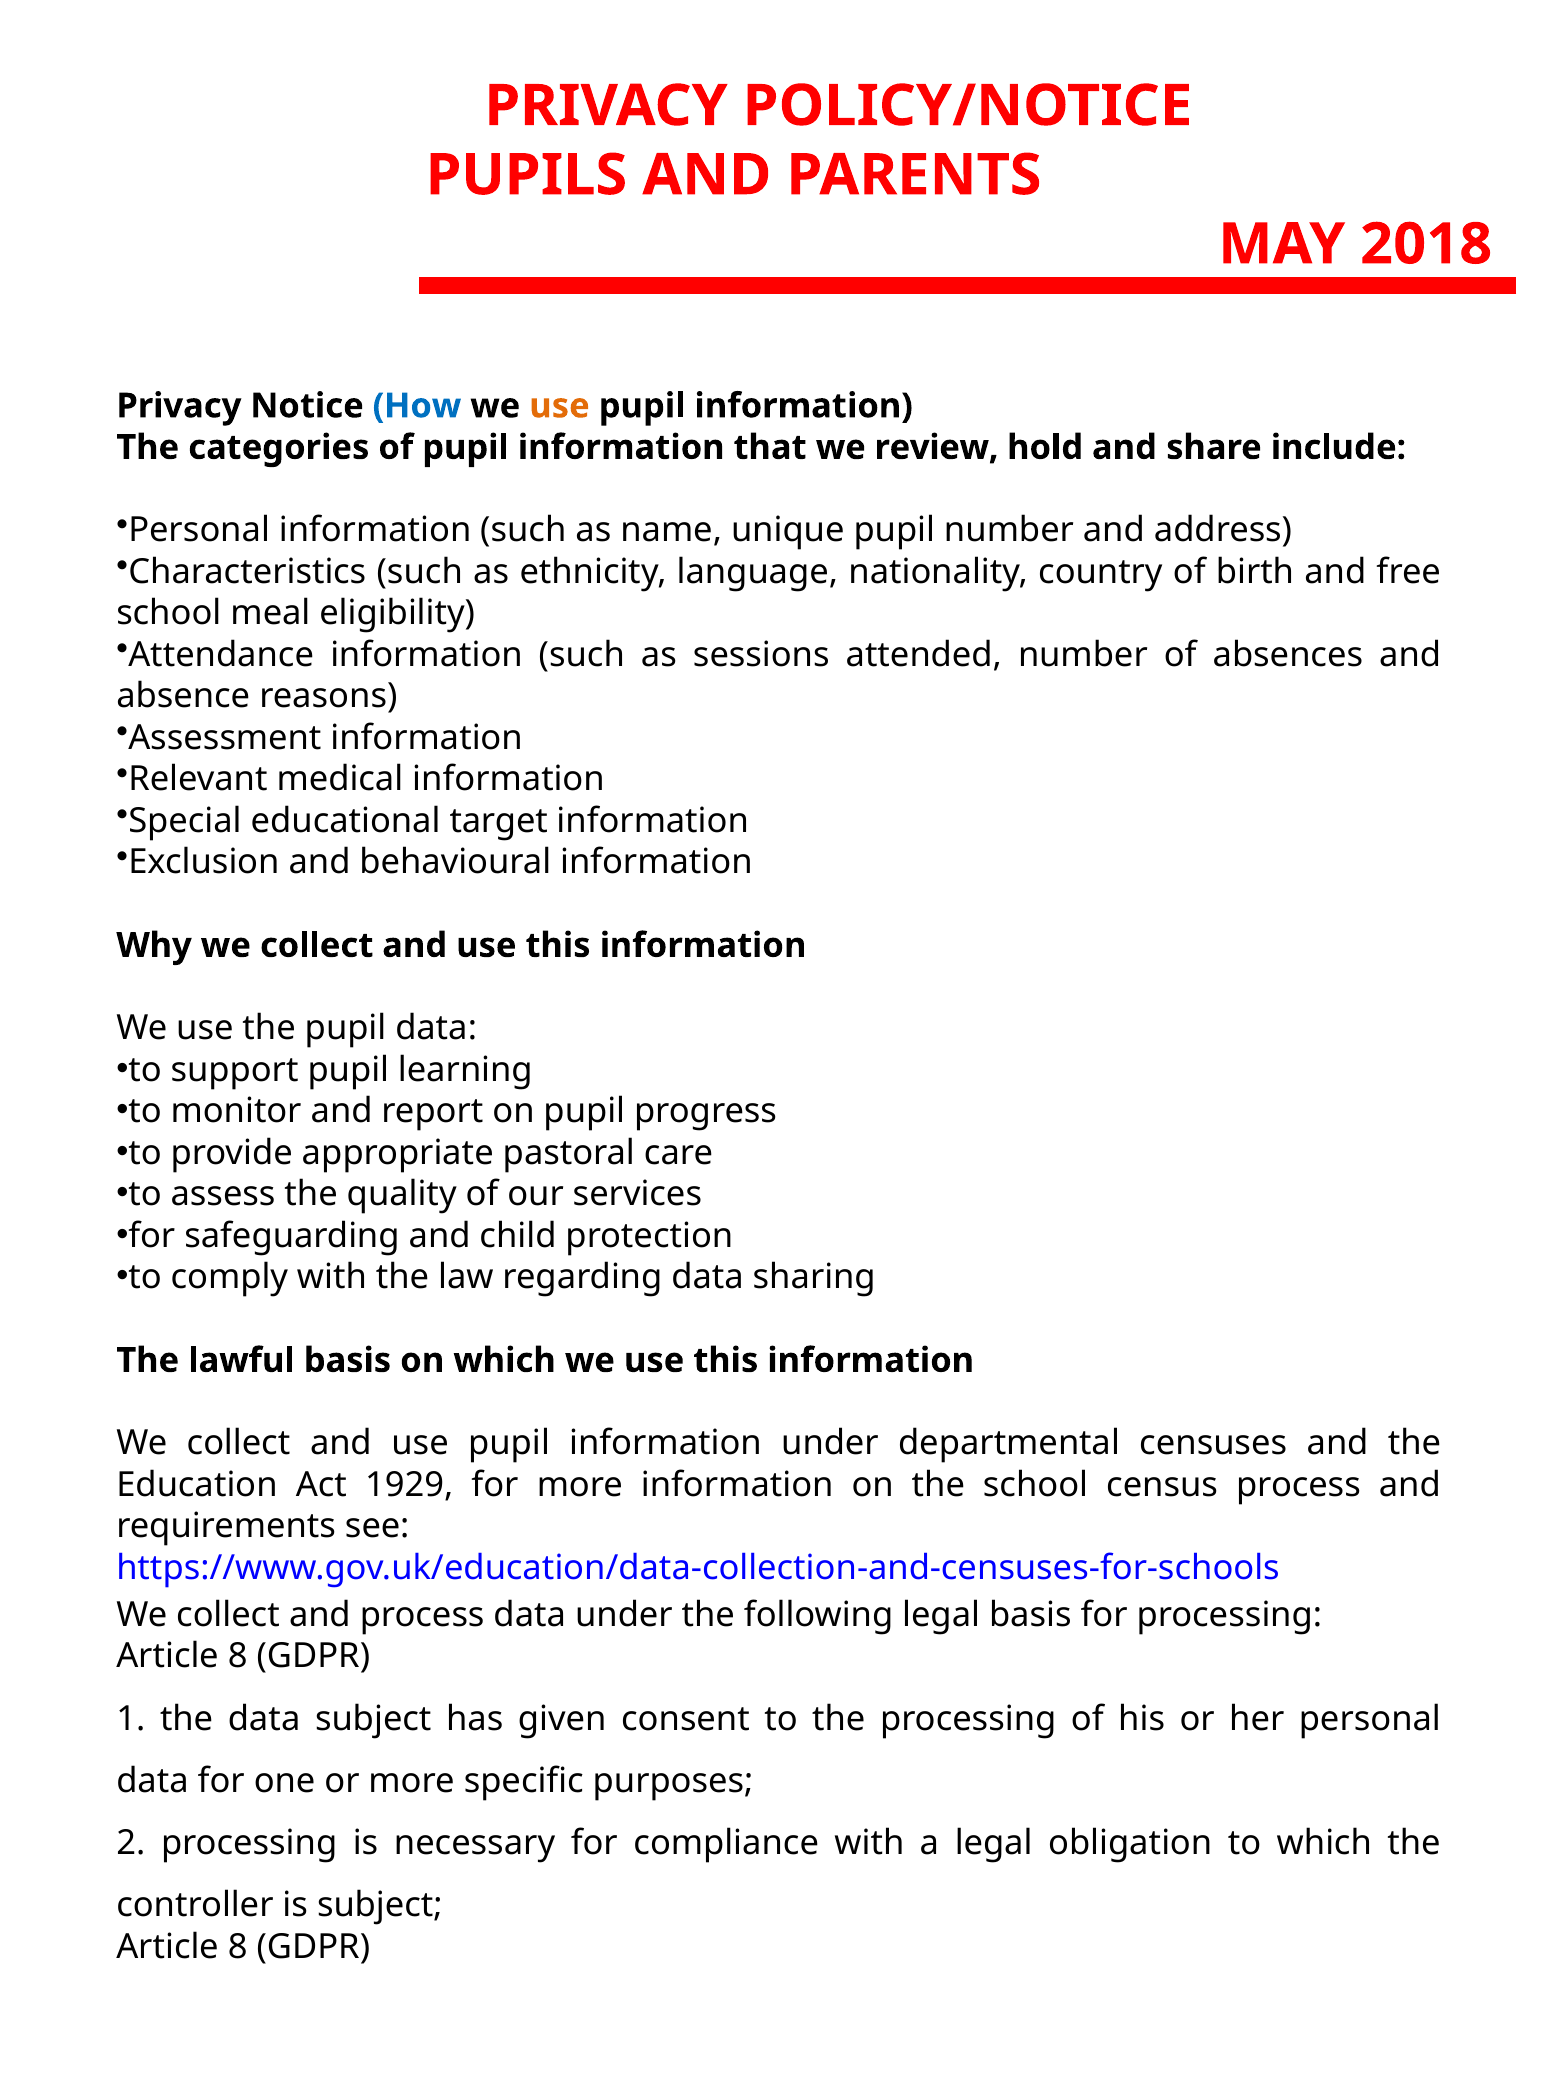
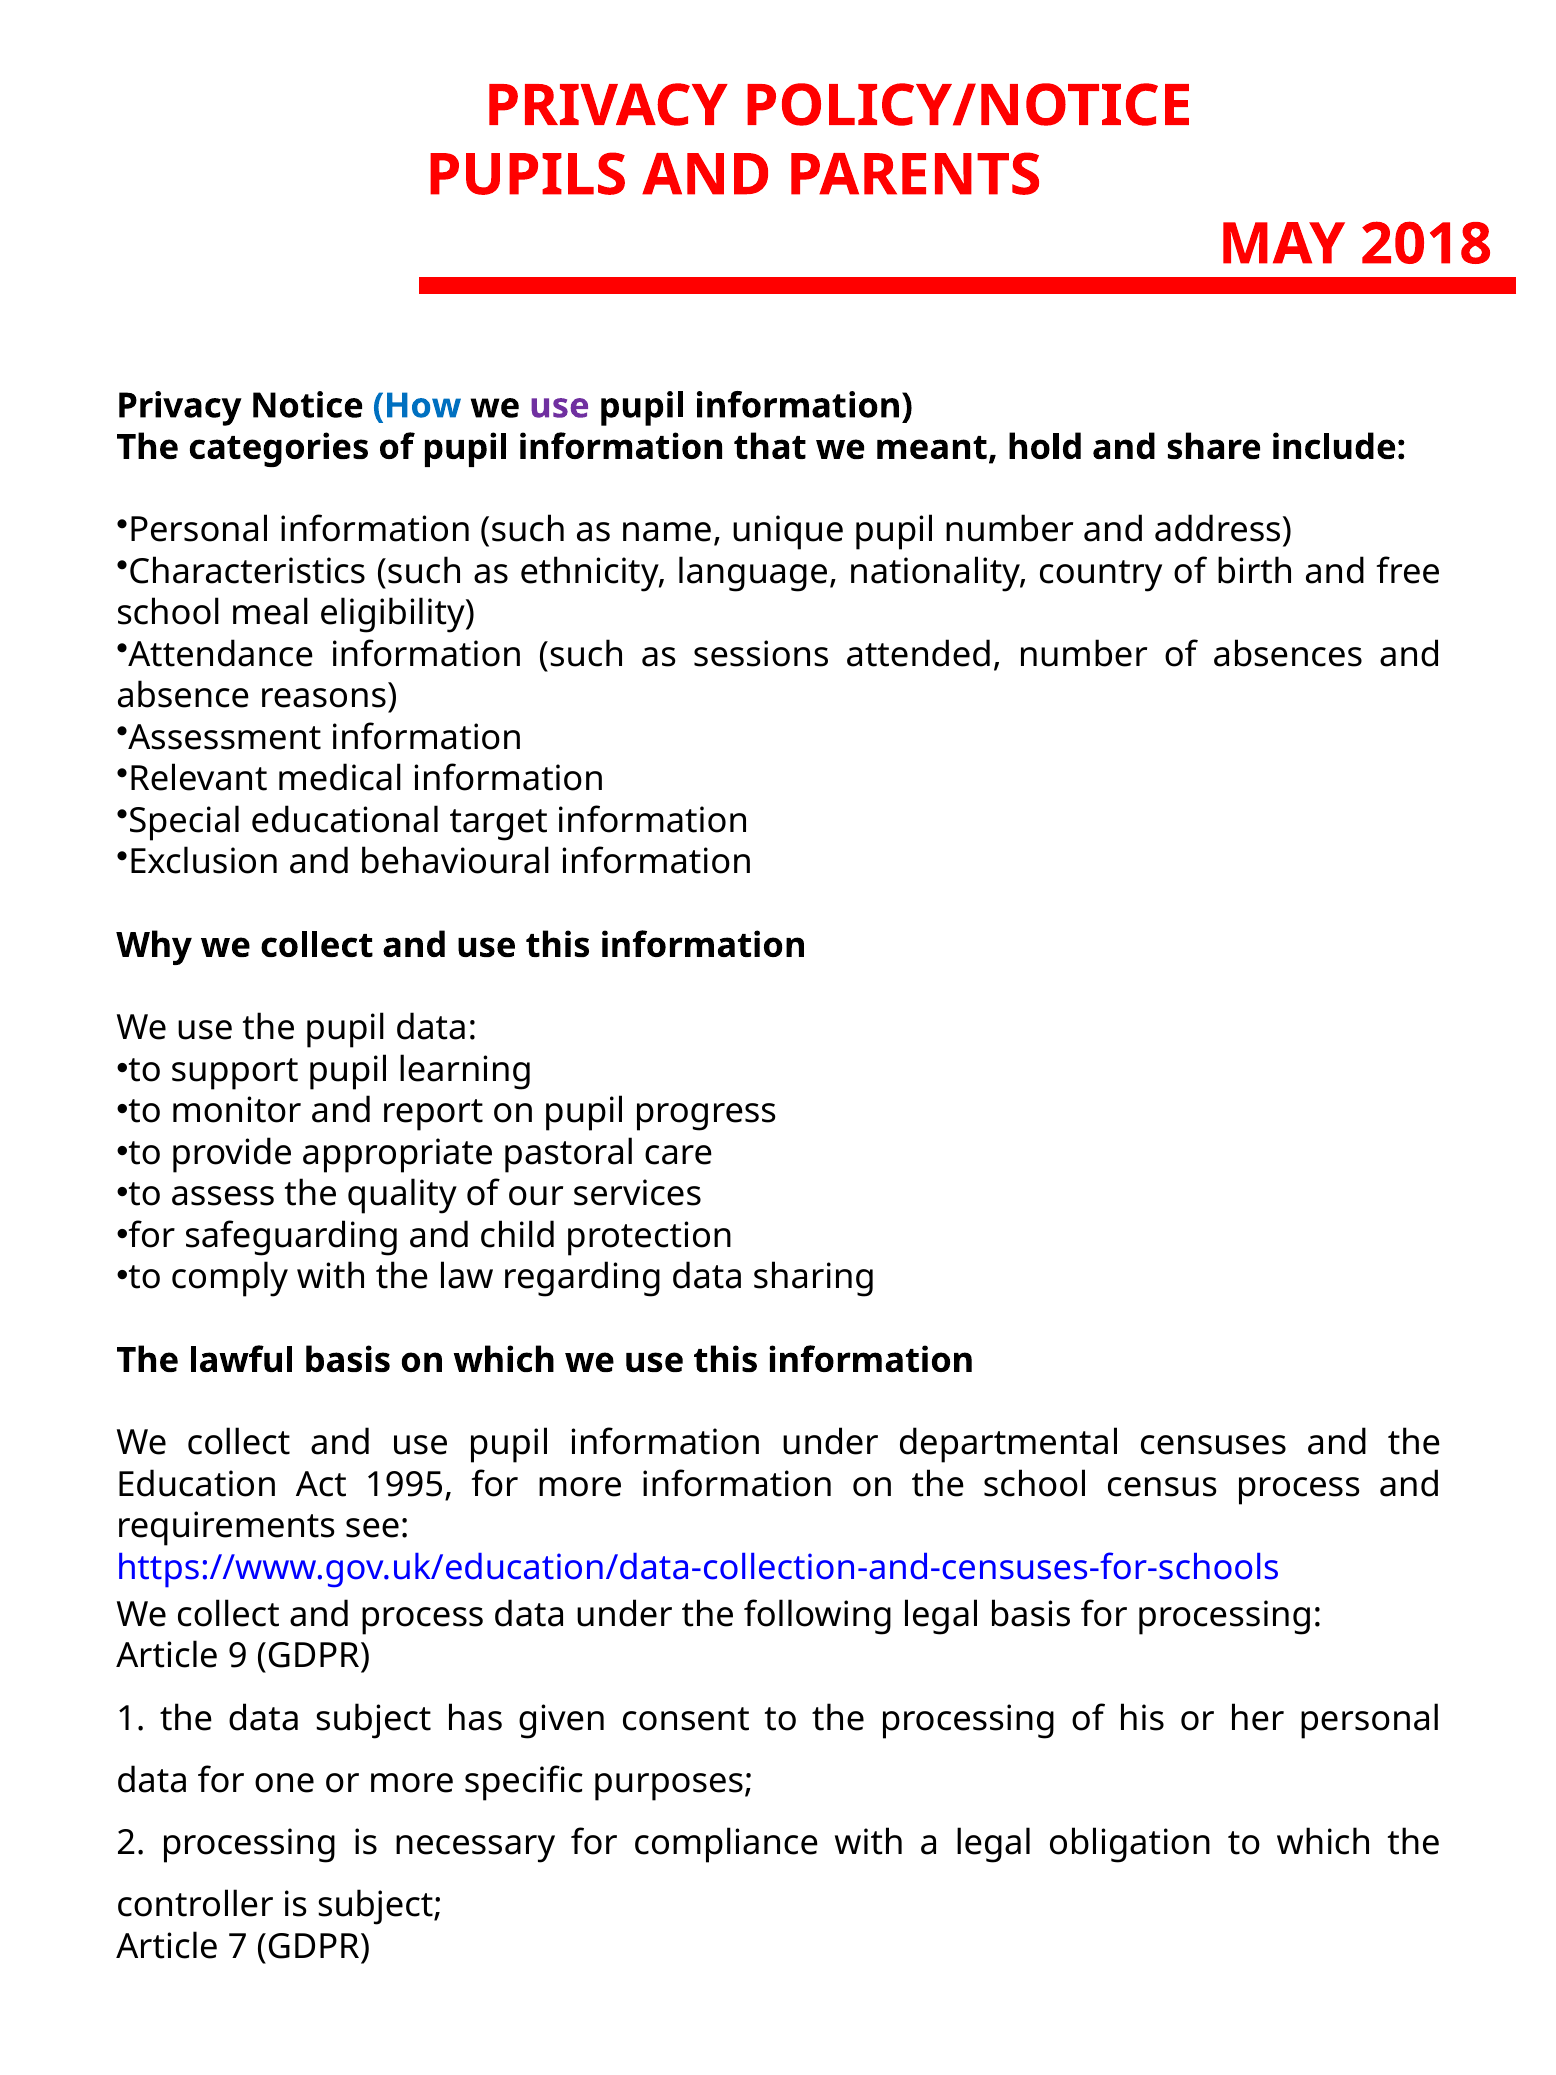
use colour: orange -> purple (559, 406)
review: review -> meant (936, 447)
1929: 1929 -> 1995 (409, 1485)
8: 8 -> 9 (238, 1656)
8: 8 -> 7 (238, 1947)
